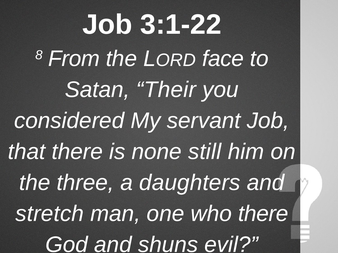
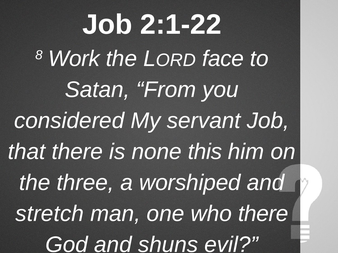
3:1-22: 3:1-22 -> 2:1-22 (181, 25)
From: From -> Work (74, 59)
Their: Their -> From (166, 90)
still: still -> this (205, 152)
daughters: daughters -> worshiped (190, 183)
